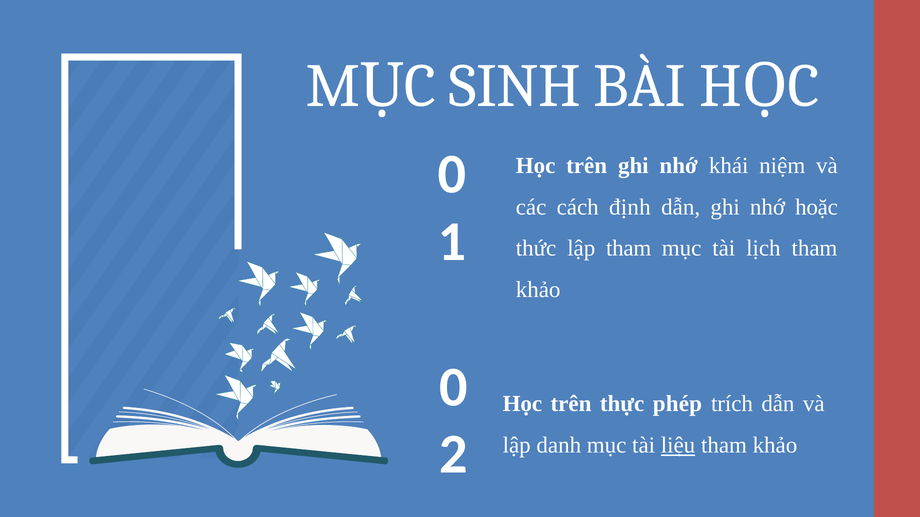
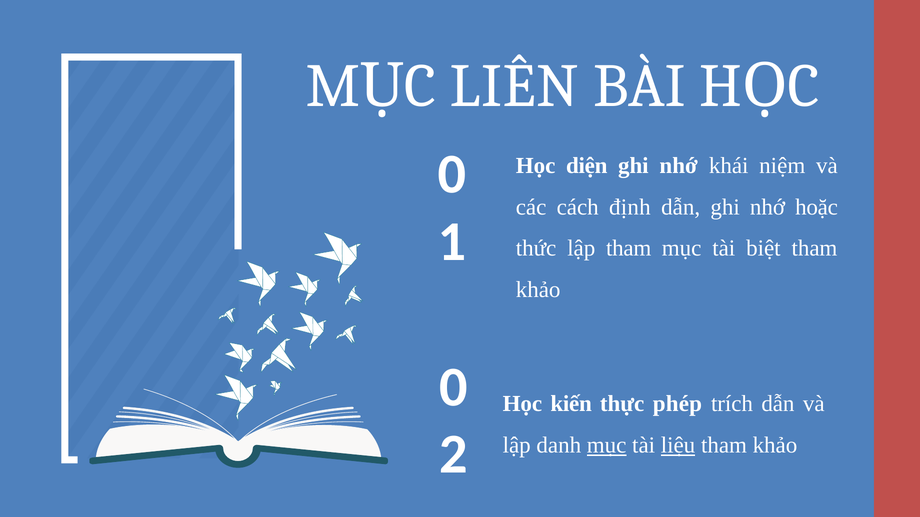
SINH: SINH -> LIÊN (514, 86)
trên: trên -> diện (587, 166)
lịch: lịch -> biệt (763, 249)
trên: trên -> kiến (571, 404)
mục underline: none -> present (607, 446)
